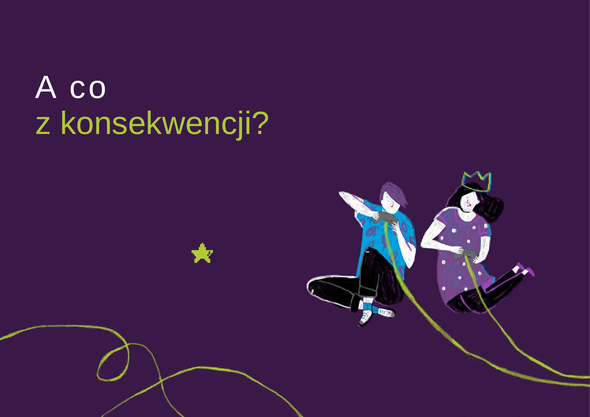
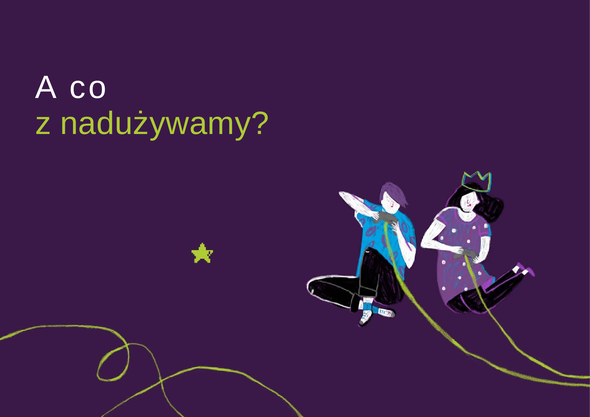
konsekwencji: konsekwencji -> nadużywamy (165, 124)
